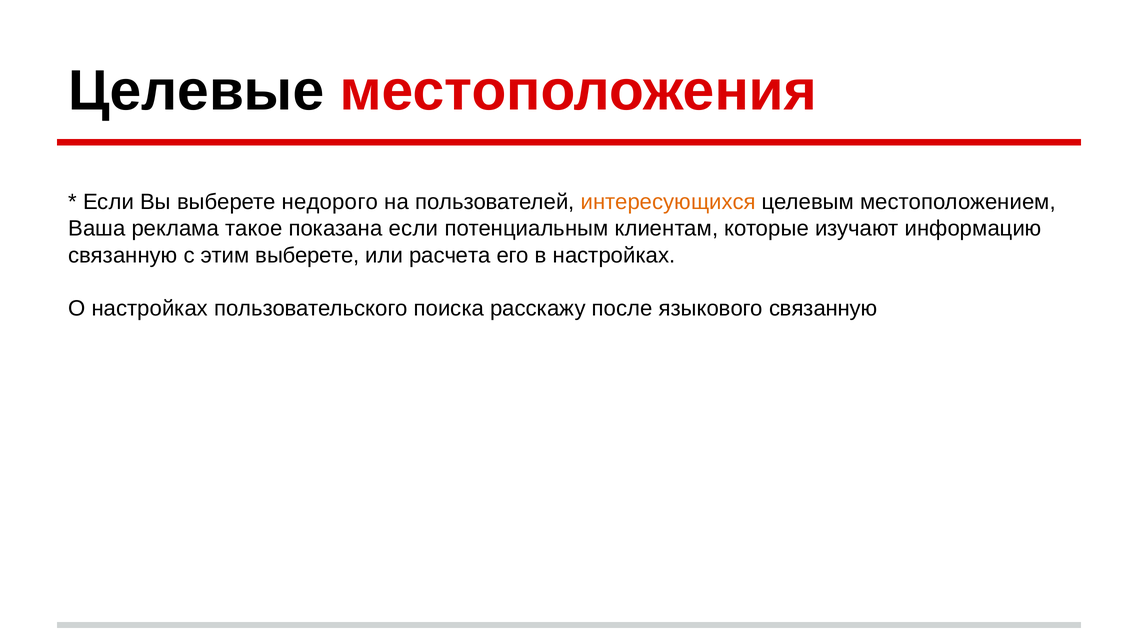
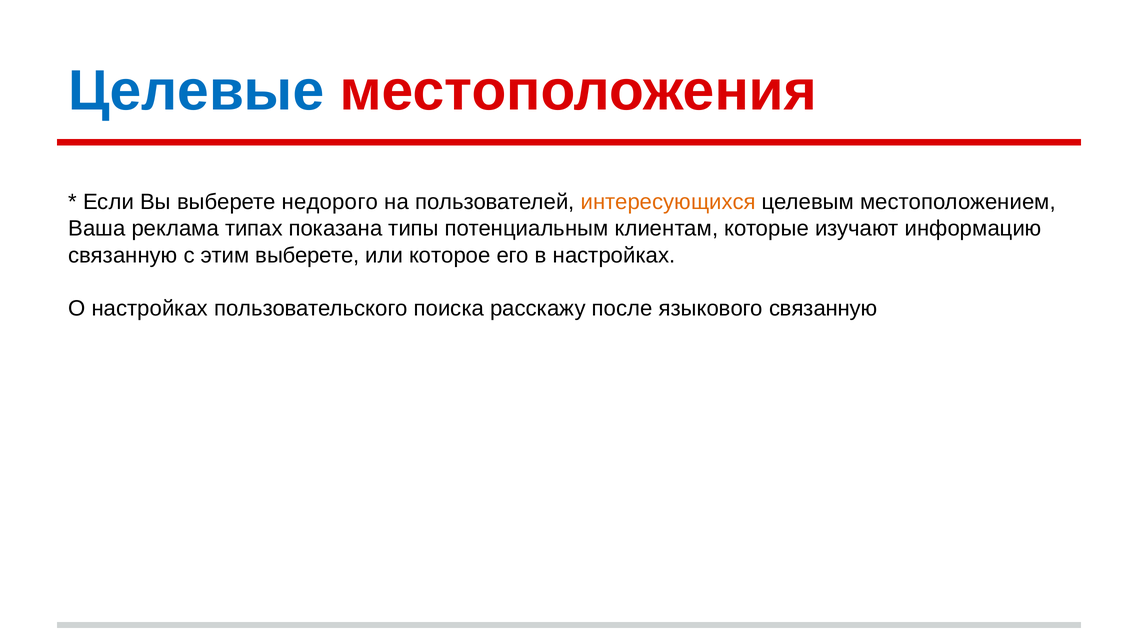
Целевые colour: black -> blue (196, 91)
такое: такое -> типах (254, 229)
показана если: если -> типы (414, 229)
расчета: расчета -> которое (450, 255)
